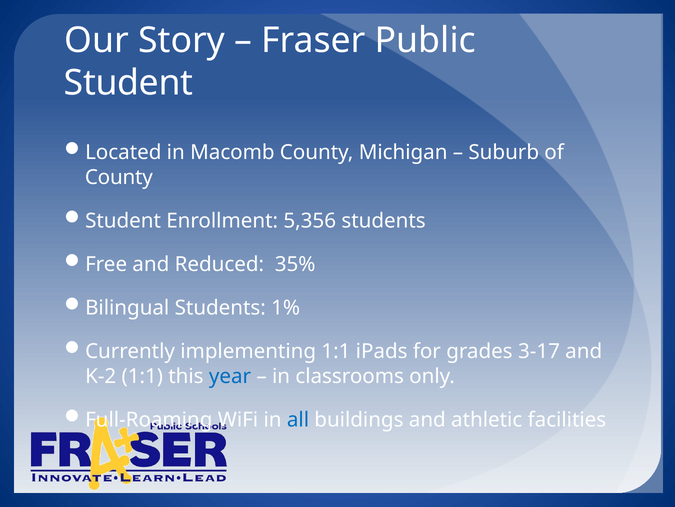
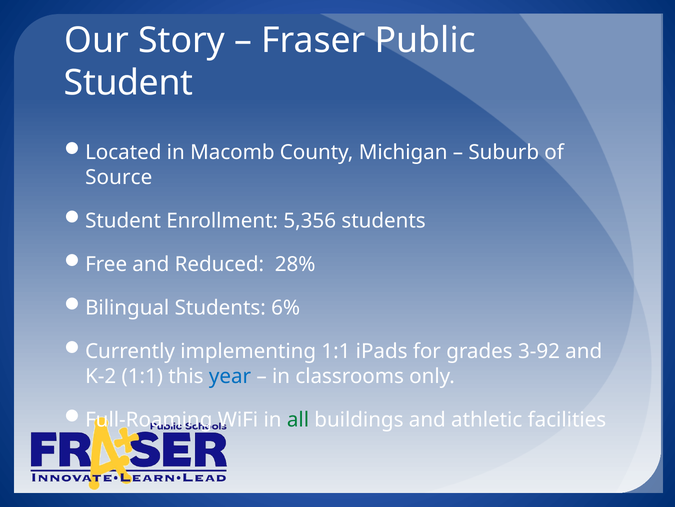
County: County -> Source (119, 177)
35%: 35% -> 28% (295, 264)
1%: 1% -> 6% (286, 307)
3-17: 3-17 -> 3-92 (539, 351)
all colour: blue -> green (298, 419)
